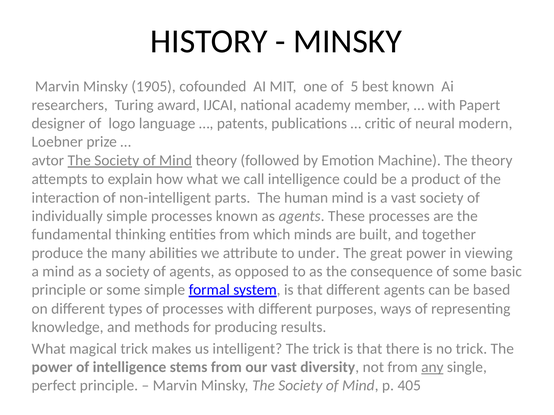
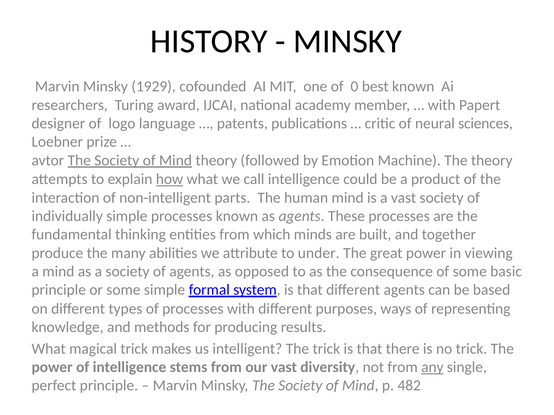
1905: 1905 -> 1929 (154, 87)
5: 5 -> 0 (354, 87)
modern: modern -> sciences (486, 124)
how underline: none -> present (169, 179)
405: 405 -> 482 (409, 386)
